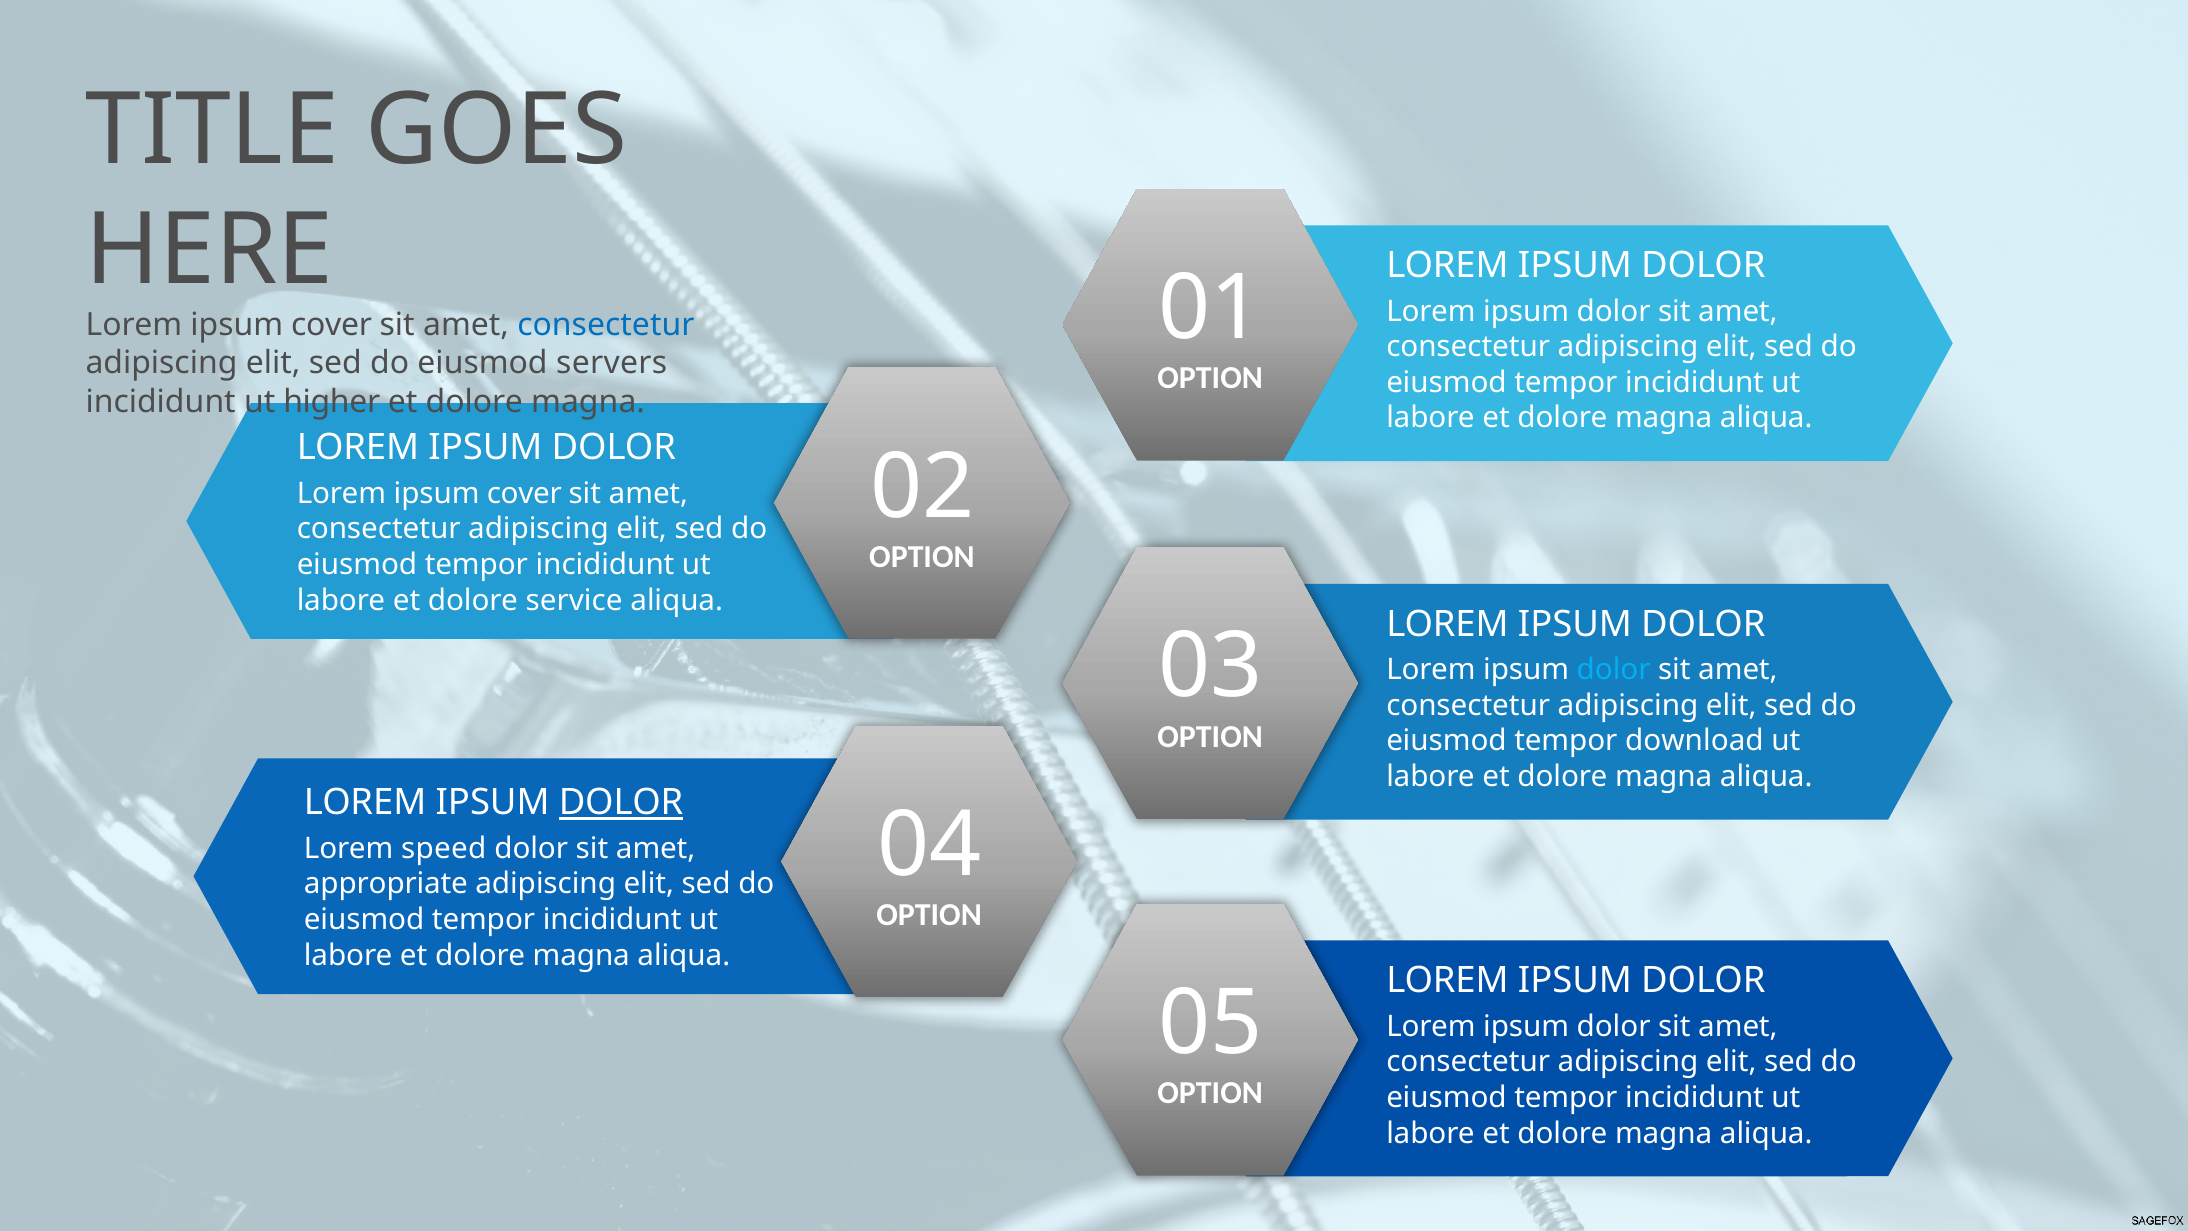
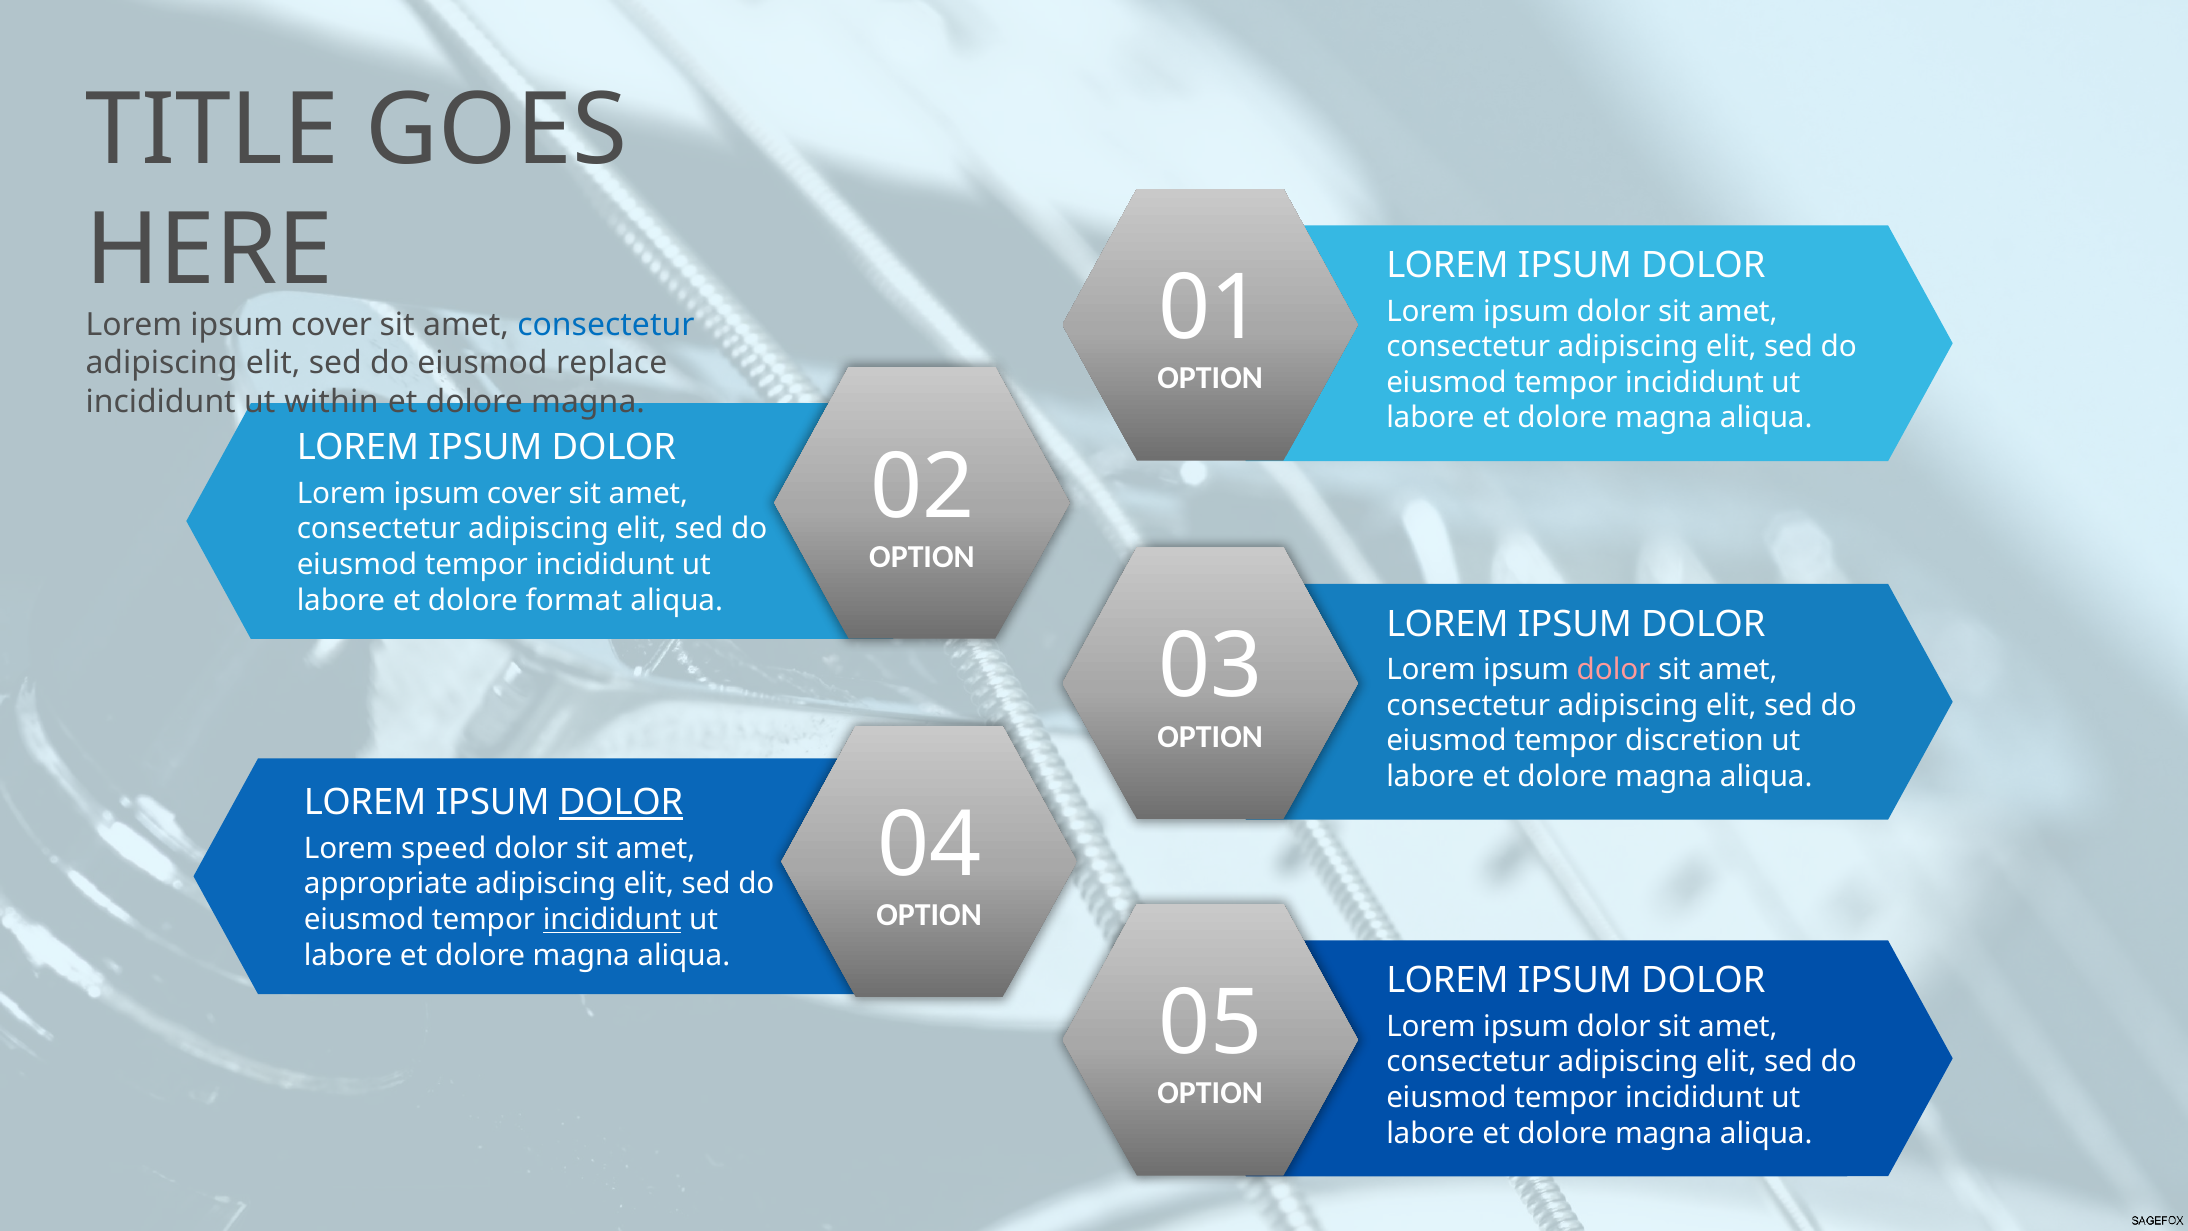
servers: servers -> replace (612, 363)
higher: higher -> within (331, 401)
service: service -> format (574, 600)
dolor colour: light blue -> pink (1614, 670)
download: download -> discretion (1694, 741)
incididunt underline: none -> present (612, 920)
